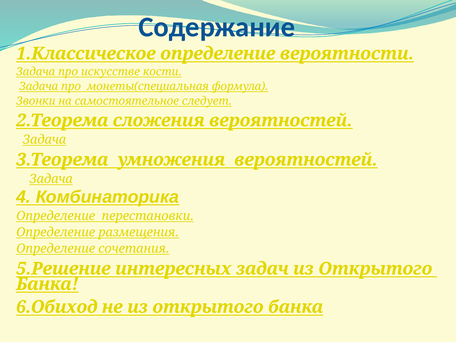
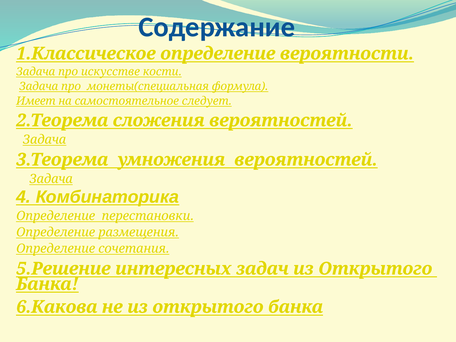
Звонки: Звонки -> Имеет (36, 101)
6.Обиход: 6.Обиход -> 6.Какова (57, 307)
